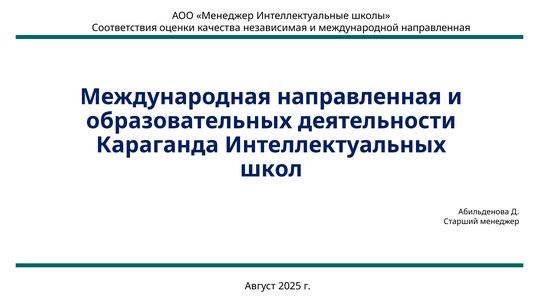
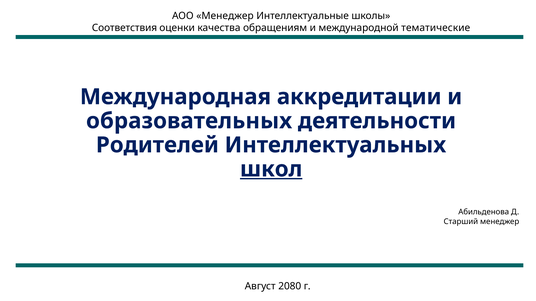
независимая: независимая -> обращениям (275, 28)
международной направленная: направленная -> тематические (436, 28)
Международная направленная: направленная -> аккредитации (359, 97)
Караганда: Караганда -> Родителей (157, 145)
школ underline: none -> present (271, 169)
2025: 2025 -> 2080 (290, 287)
